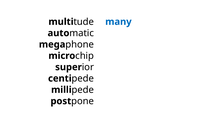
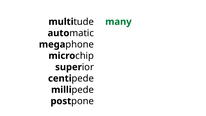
many colour: blue -> green (118, 22)
